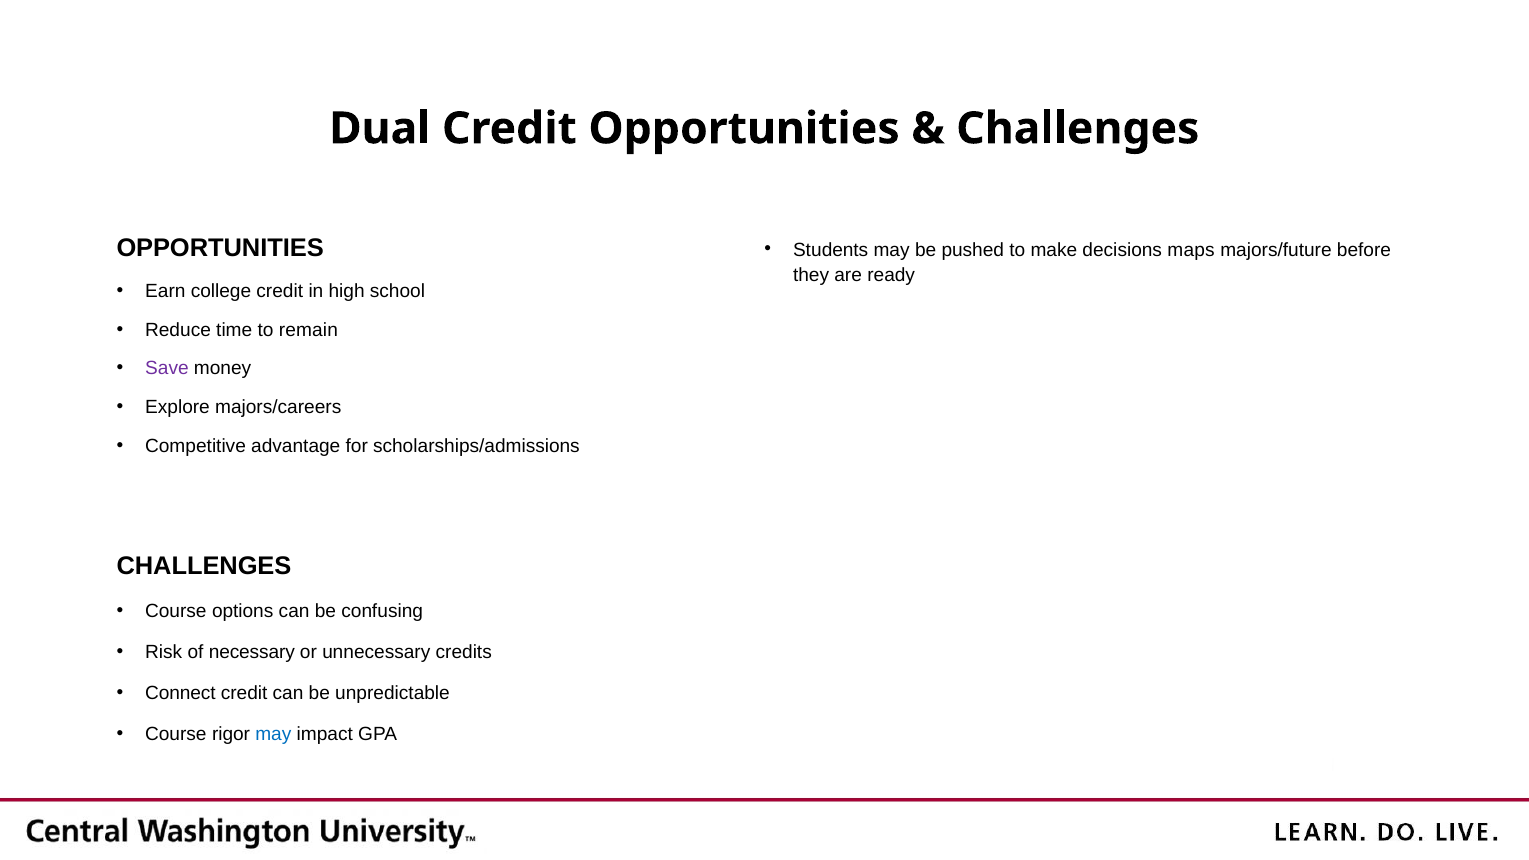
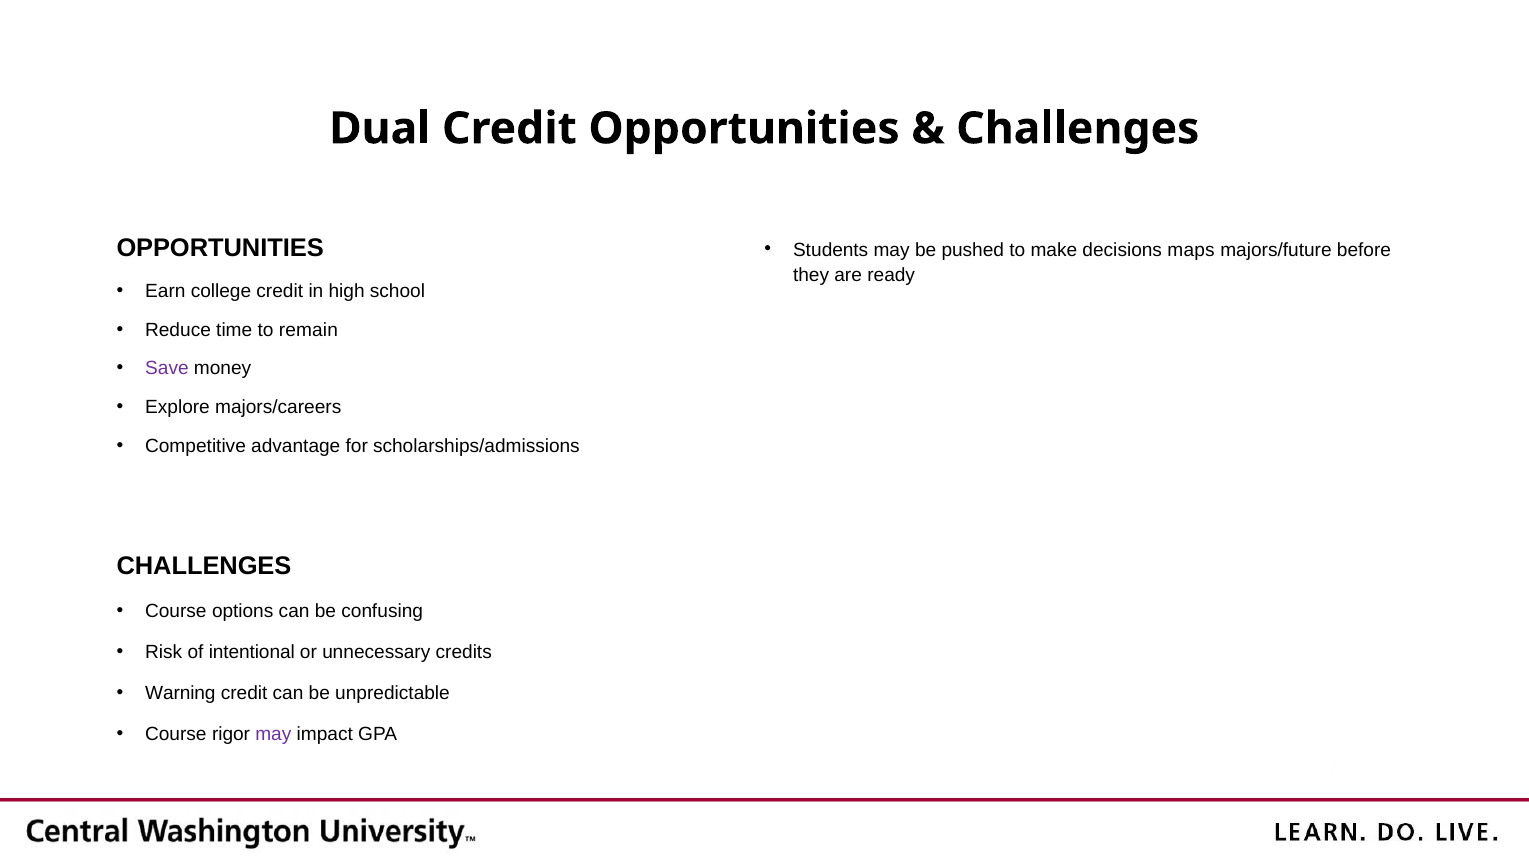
necessary: necessary -> intentional (252, 652)
Connect: Connect -> Warning (180, 693)
may colour: blue -> purple (273, 734)
